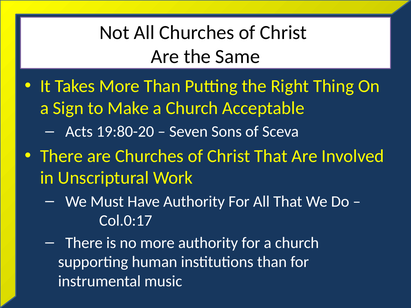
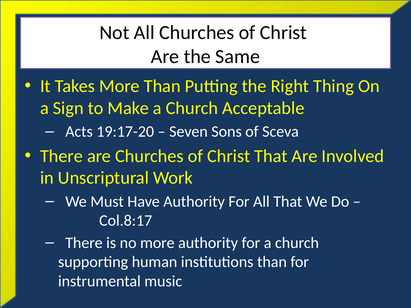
19:80-20: 19:80-20 -> 19:17-20 (125, 132)
Col.0:17: Col.0:17 -> Col.8:17 (126, 221)
